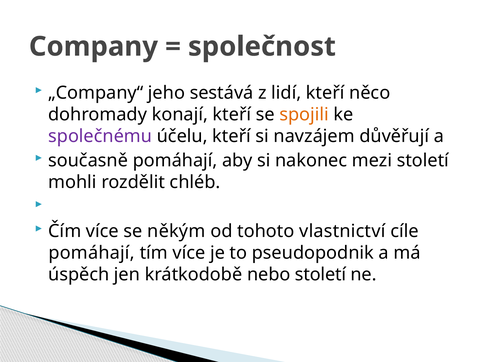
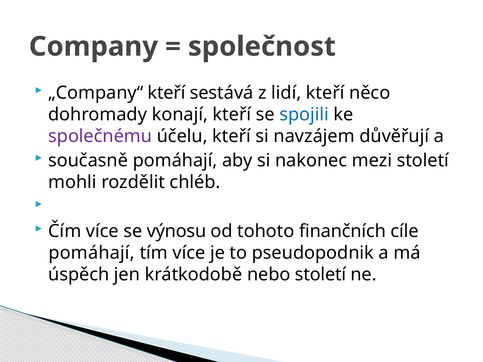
„Company“ jeho: jeho -> kteří (167, 93)
spojili colour: orange -> blue (304, 115)
někým: někým -> výnosu (177, 231)
vlastnictví: vlastnictví -> finančních (343, 231)
